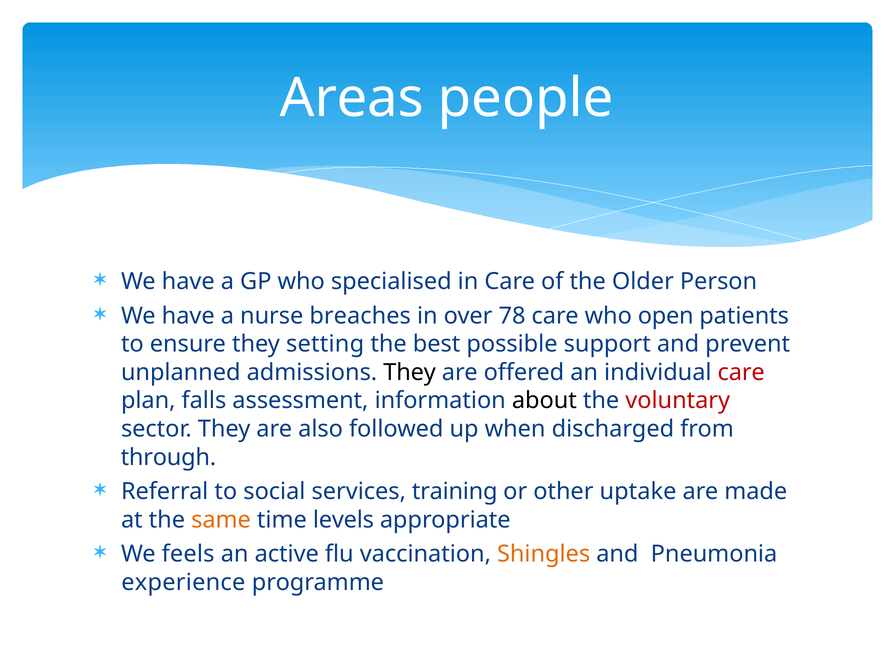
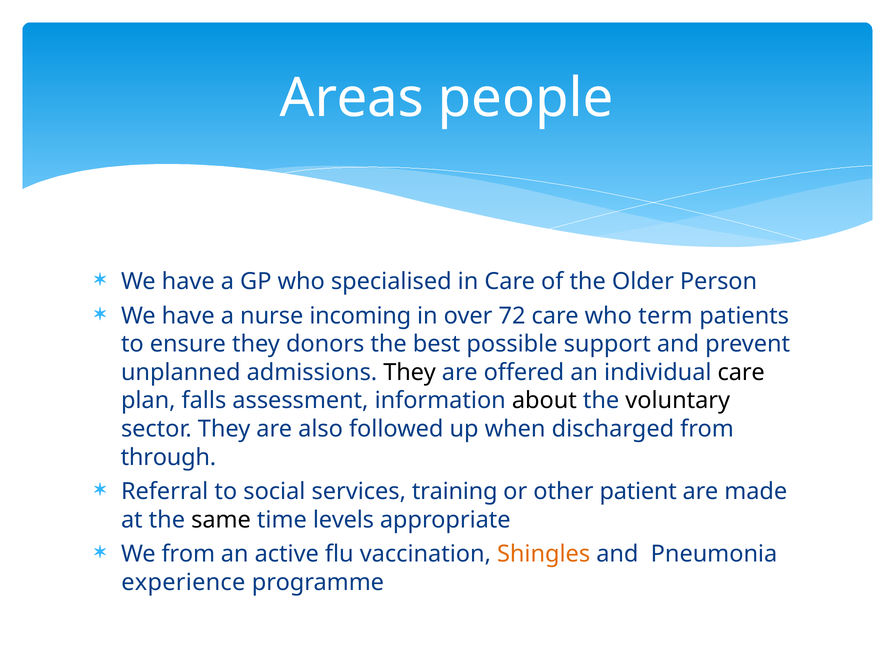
breaches: breaches -> incoming (360, 316)
78: 78 -> 72 (512, 316)
open: open -> term (665, 316)
setting: setting -> donors (325, 344)
care colour: red -> black (741, 373)
voluntary colour: red -> black (678, 401)
uptake: uptake -> patient (638, 492)
same colour: orange -> black (221, 520)
We feels: feels -> from (188, 554)
